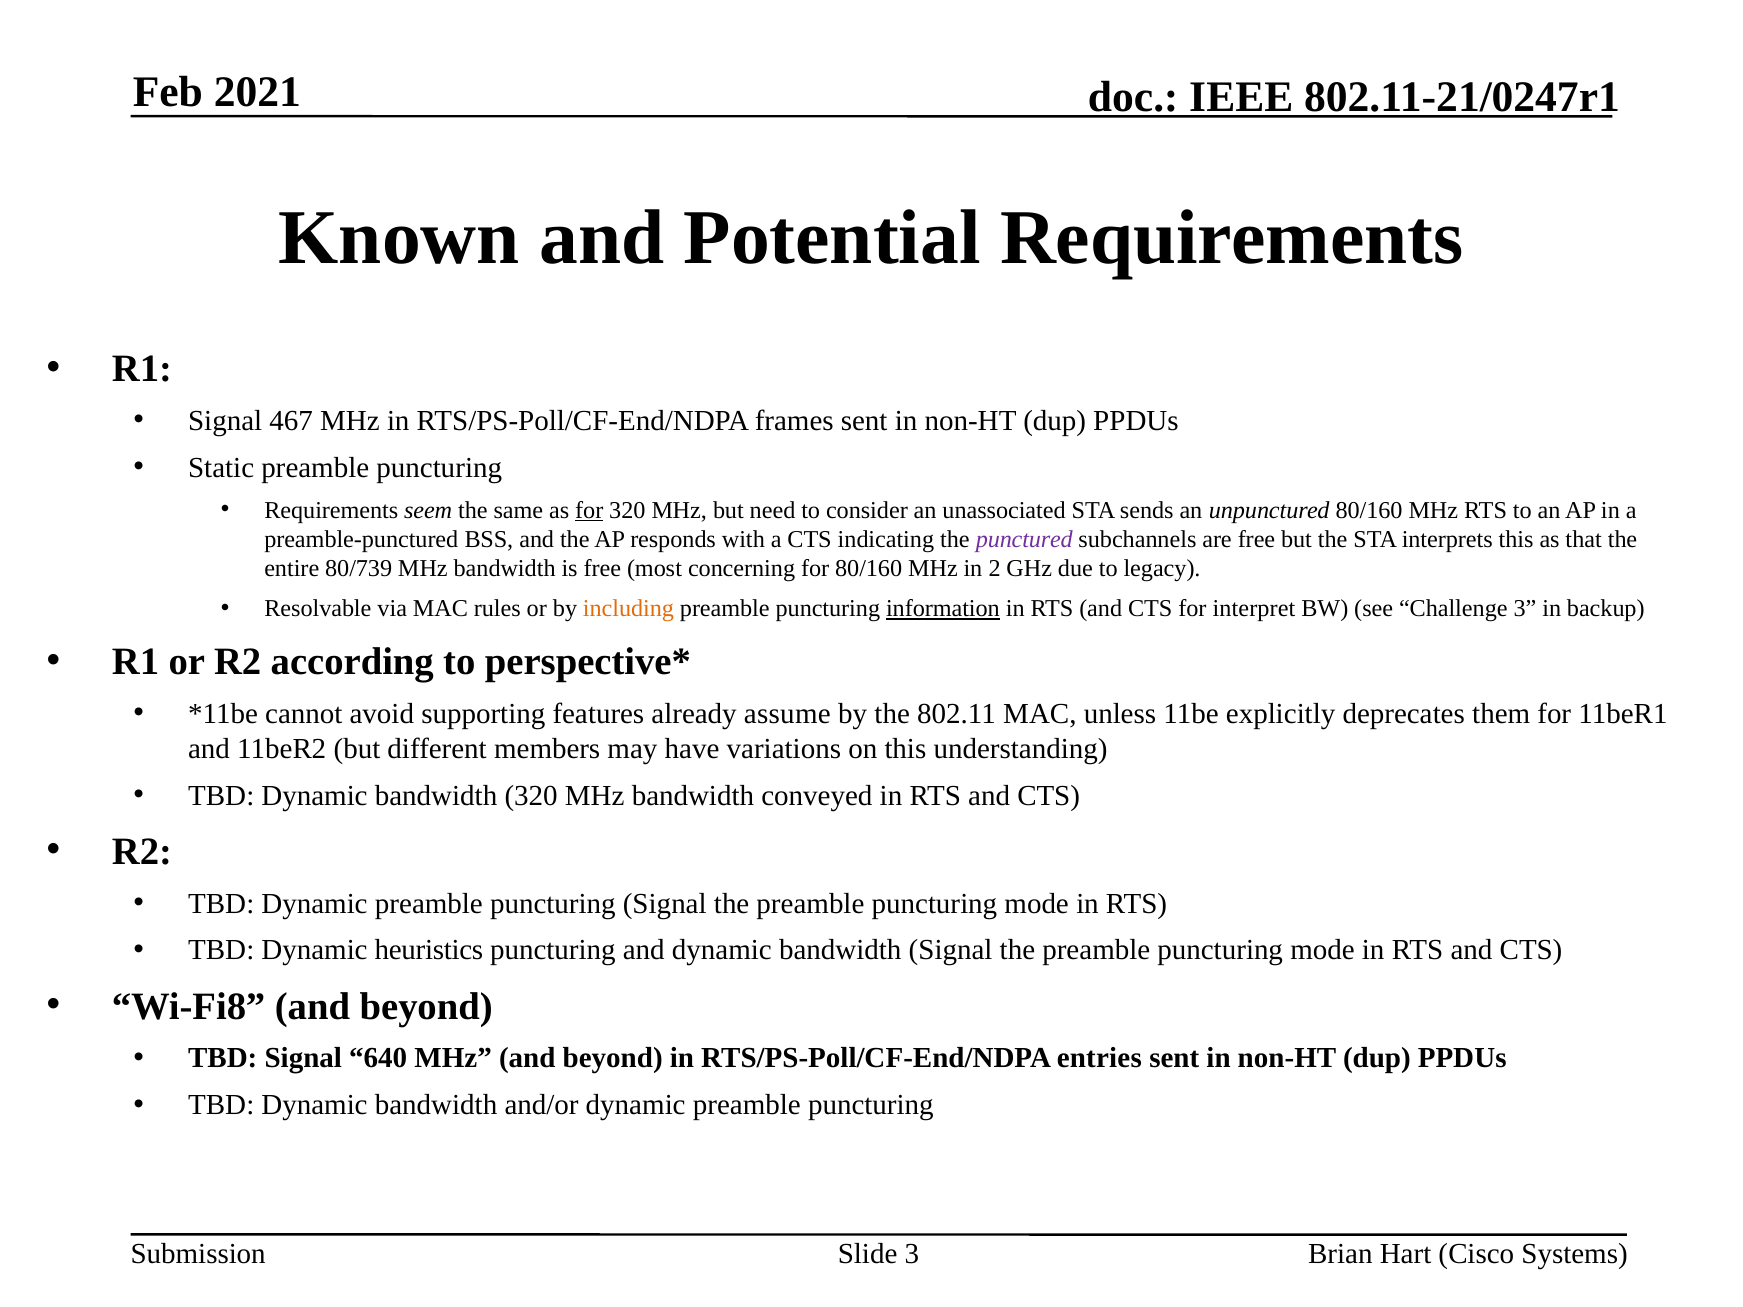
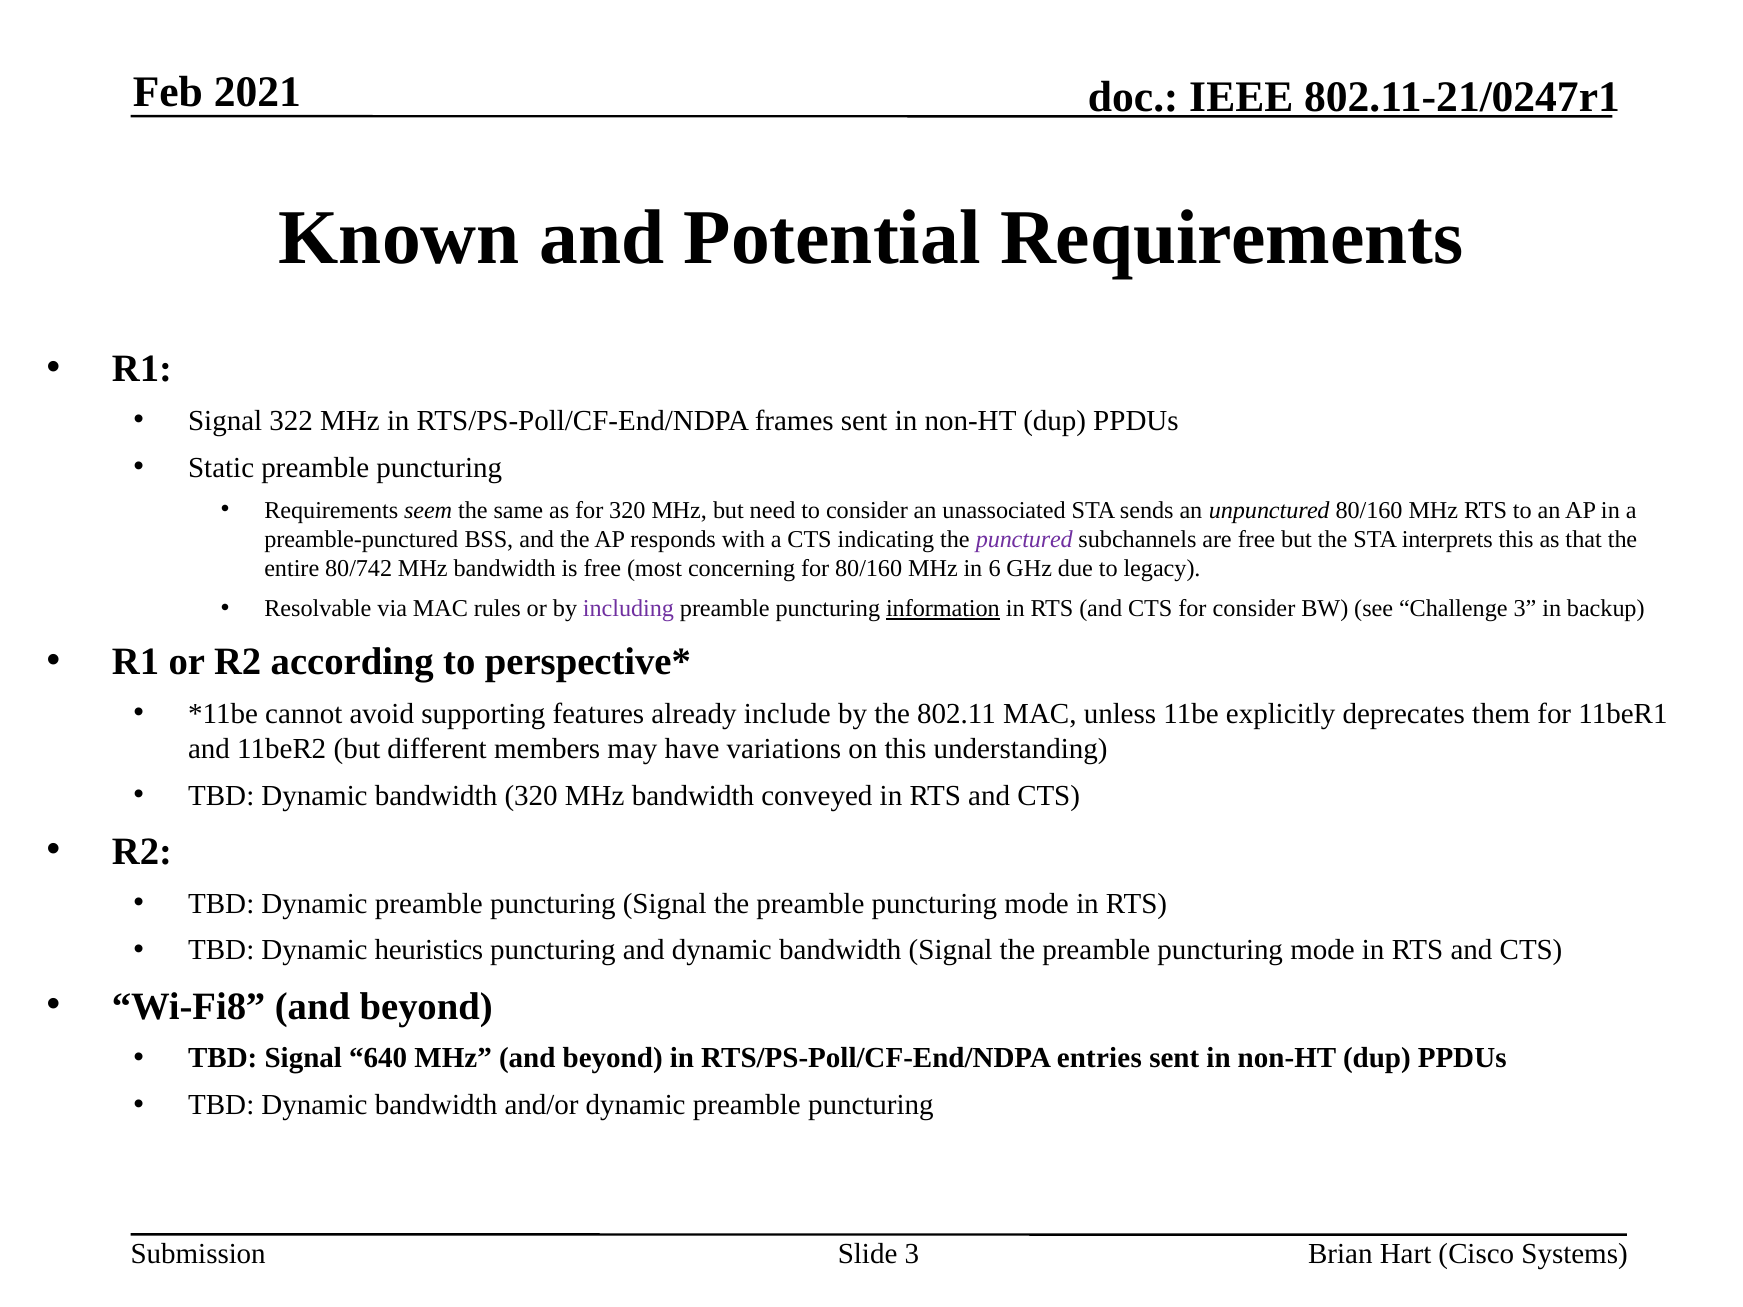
467: 467 -> 322 (291, 421)
for underline: present -> none (589, 510)
80/739: 80/739 -> 80/742 (359, 569)
2: 2 -> 6 (995, 569)
including colour: orange -> purple (629, 609)
for interpret: interpret -> consider (1254, 609)
assume: assume -> include (787, 714)
